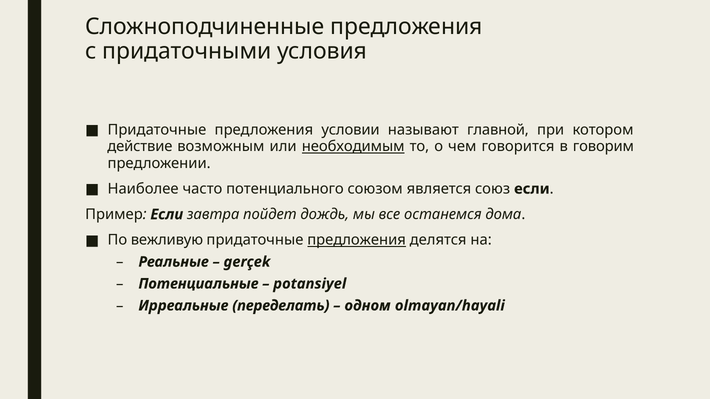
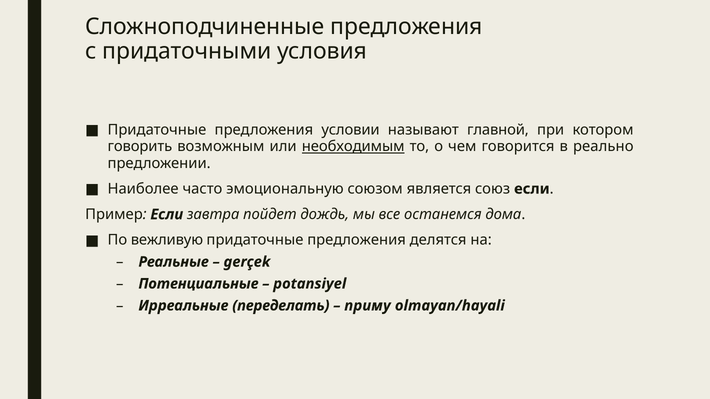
действие: действие -> говорить (140, 147)
говорим: говорим -> реально (603, 147)
потенциального: потенциального -> эмоциональную (285, 189)
предложения underline: present -> none (357, 240)
одном: одном -> приму (368, 306)
